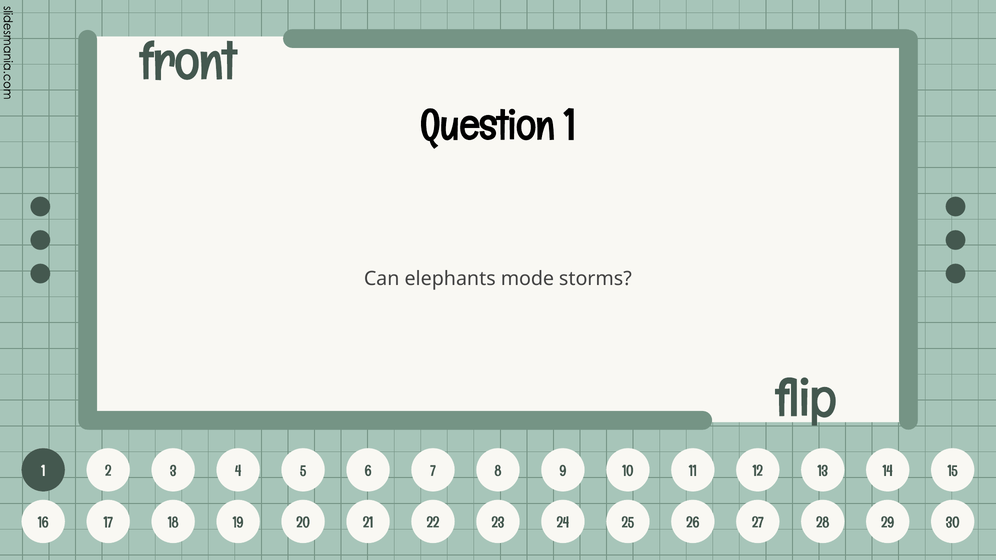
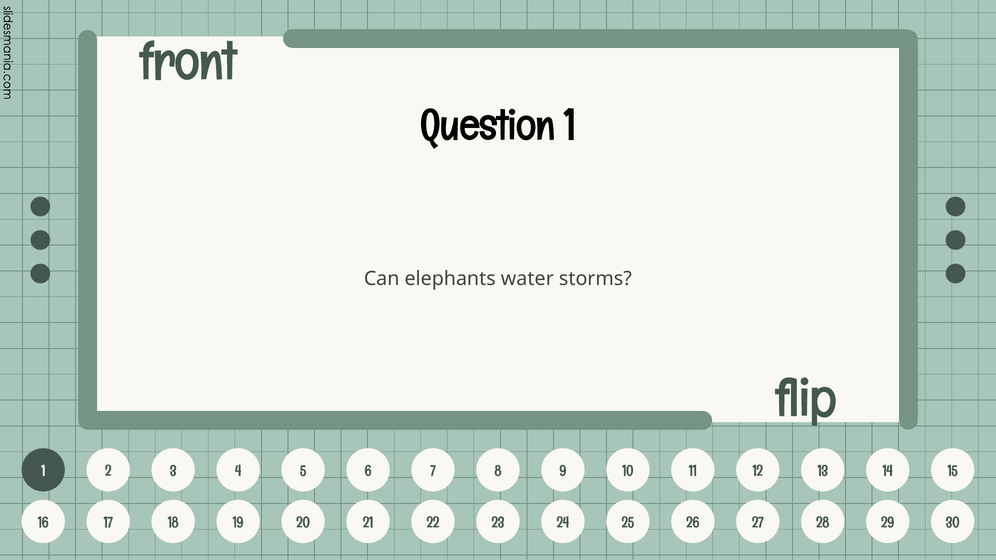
mode: mode -> water (527, 279)
